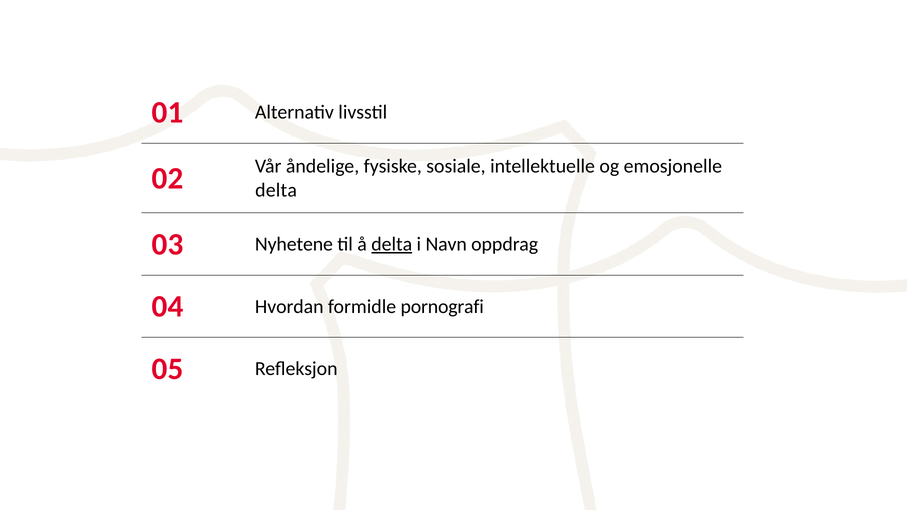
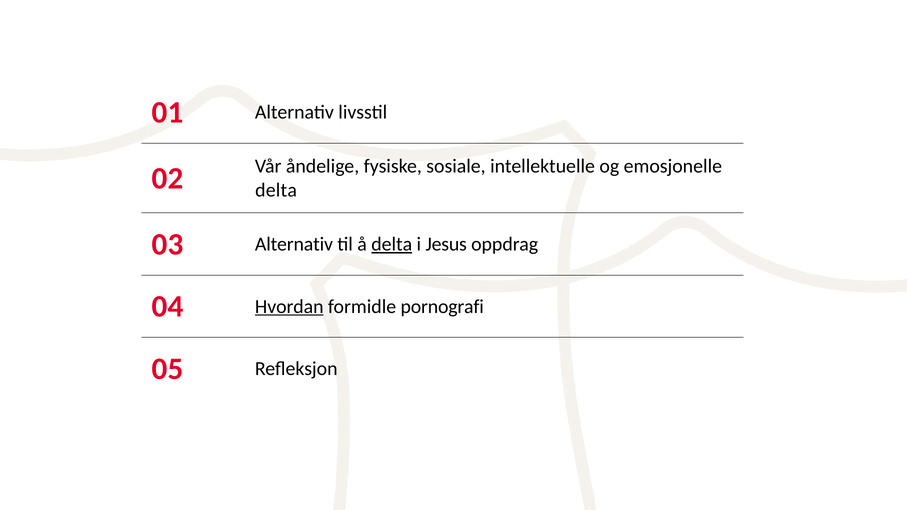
03 Nyhetene: Nyhetene -> Alternativ (294, 244)
Navn: Navn -> Jesus (446, 244)
Hvordan underline: none -> present (289, 307)
